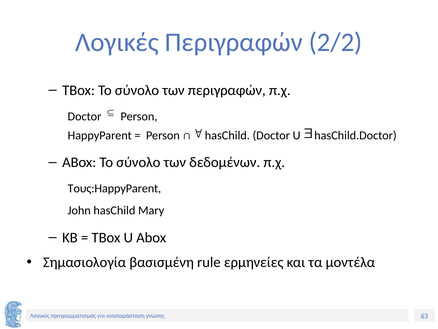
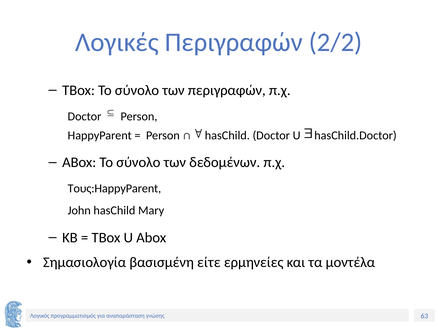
rule: rule -> είτε (209, 262)
